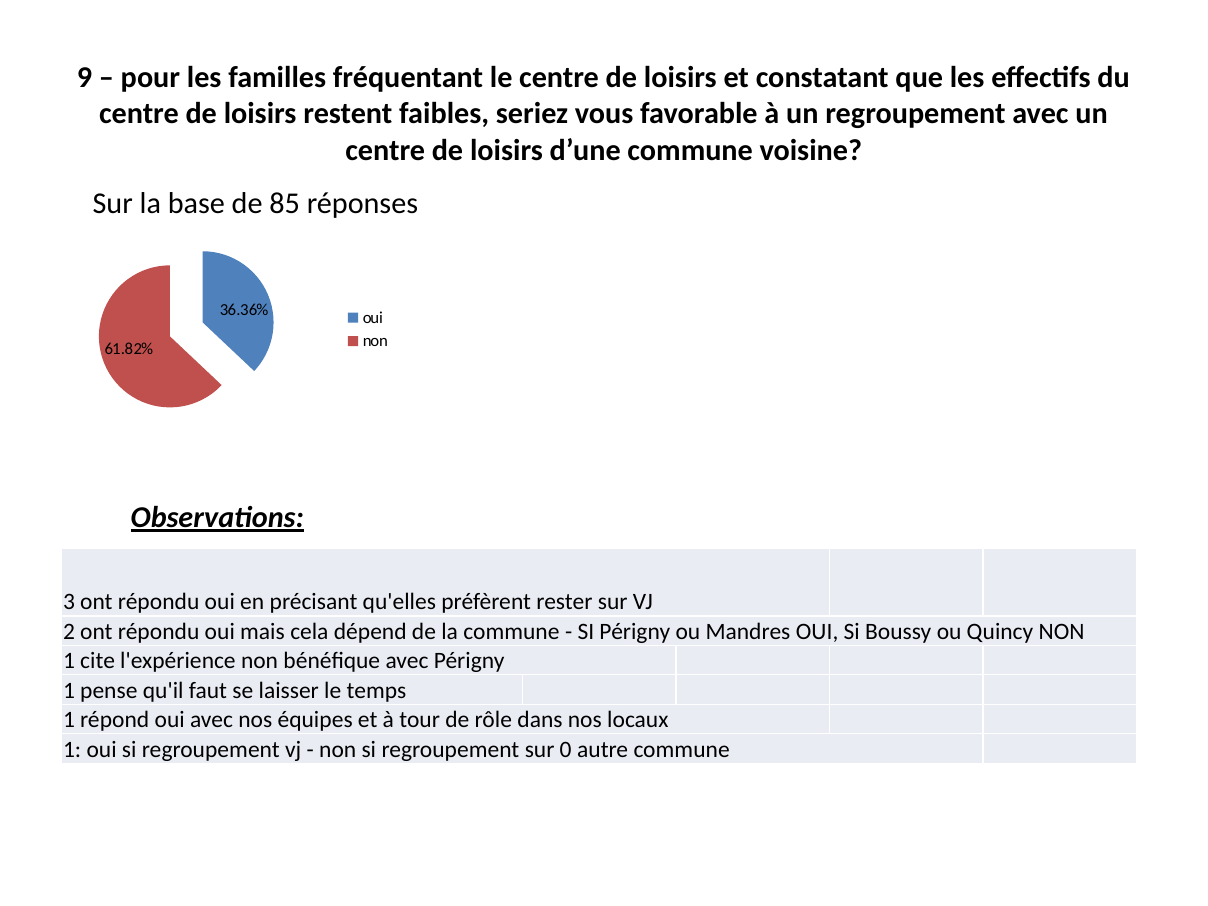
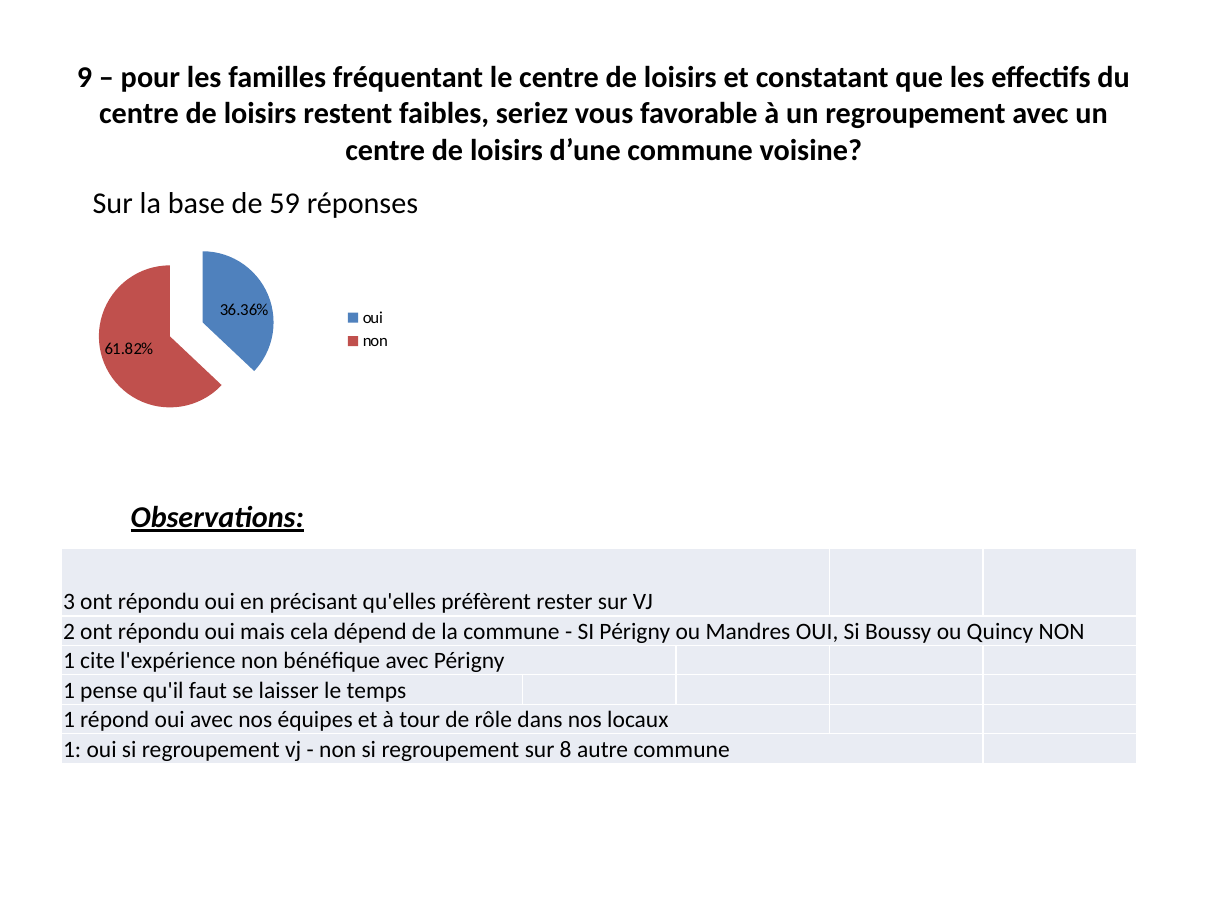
85: 85 -> 59 (285, 203)
0: 0 -> 8 (566, 750)
